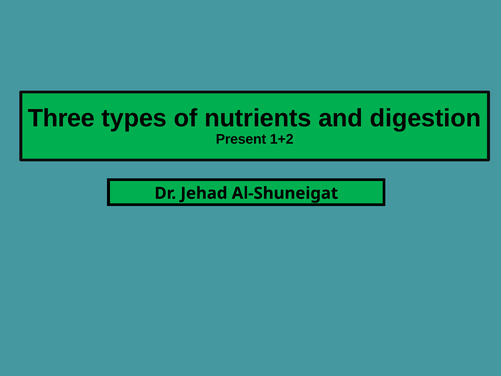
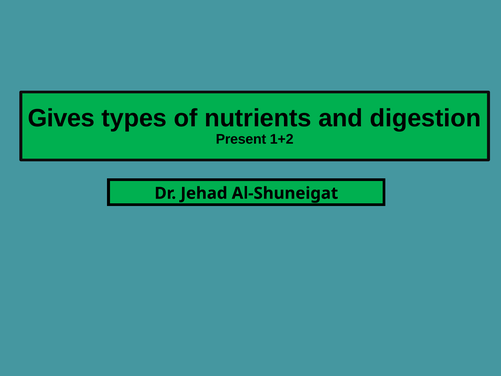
Three: Three -> Gives (61, 118)
